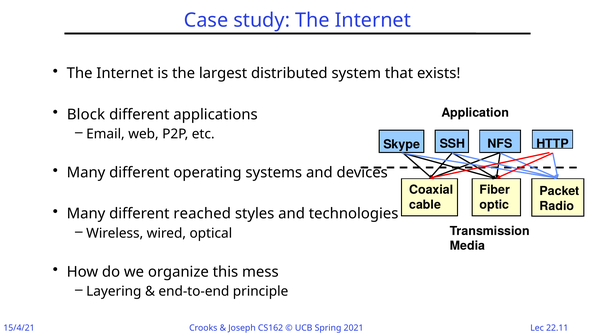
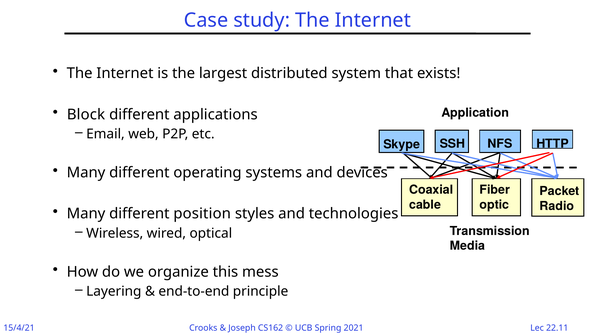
reached: reached -> position (202, 214)
